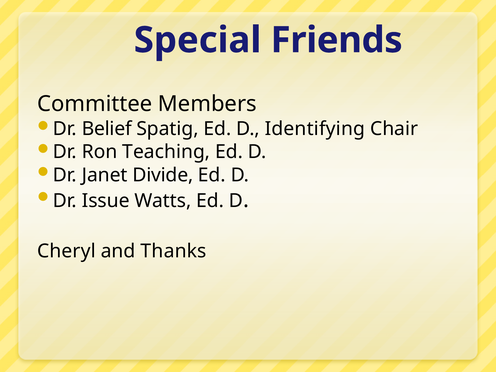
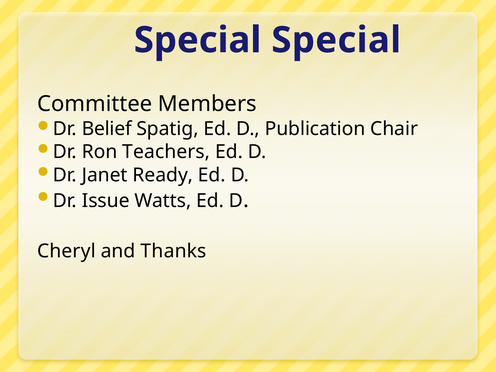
Special Friends: Friends -> Special (336, 40)
Identifying: Identifying -> Publication (315, 129)
Teaching: Teaching -> Teachers (166, 152)
Divide: Divide -> Ready (163, 175)
